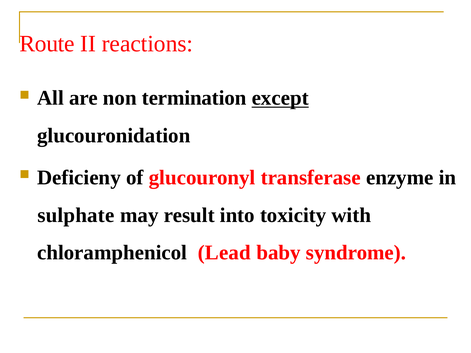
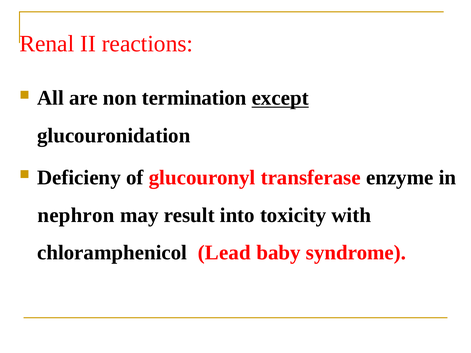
Route: Route -> Renal (47, 44)
sulphate: sulphate -> nephron (76, 215)
